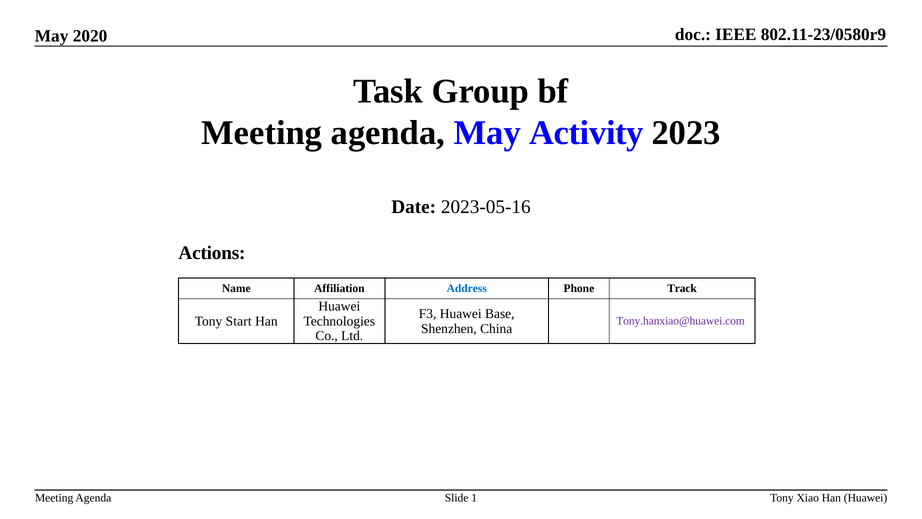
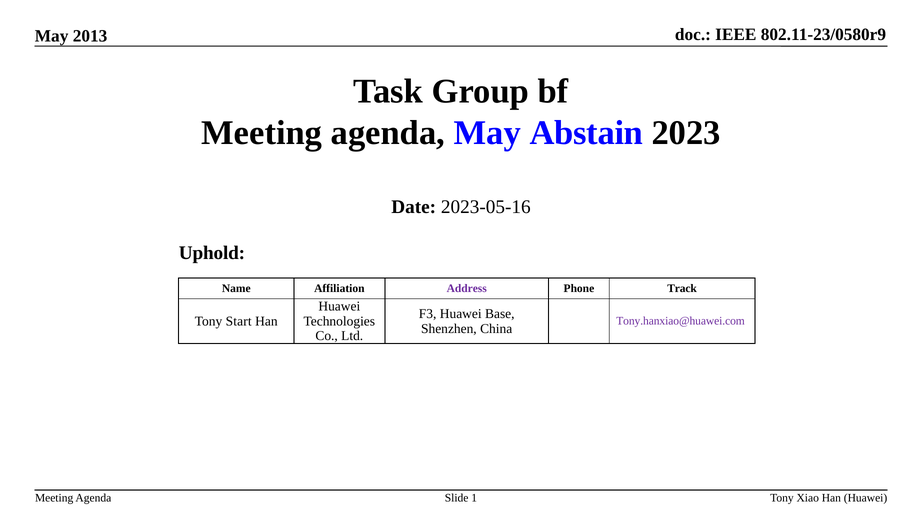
2020: 2020 -> 2013 (90, 36)
Activity: Activity -> Abstain (586, 133)
Actions: Actions -> Uphold (212, 253)
Address colour: blue -> purple (467, 288)
